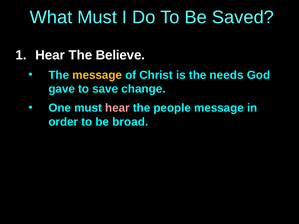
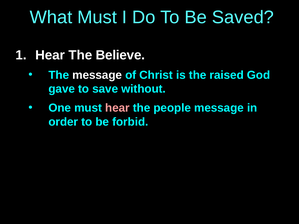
message colour: yellow -> white (97, 75)
needs: needs -> raised (227, 75)
change: change -> without (144, 89)
broad: broad -> forbid (130, 122)
